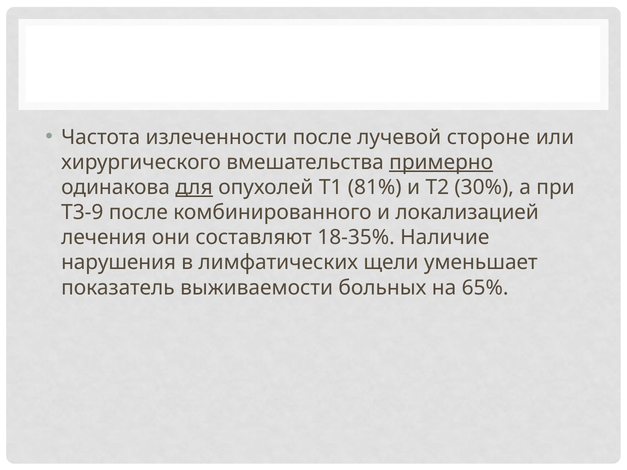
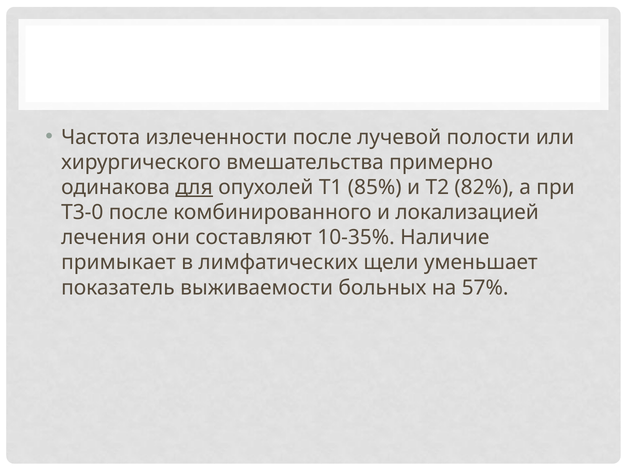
стороне: стороне -> полости (488, 137)
примерно underline: present -> none (441, 162)
81%: 81% -> 85% (375, 187)
30%: 30% -> 82% (484, 187)
Т3-9: Т3-9 -> Т3-0 (82, 213)
18-35%: 18-35% -> 10-35% (356, 238)
нарушения: нарушения -> примыкает (118, 263)
65%: 65% -> 57% (485, 288)
